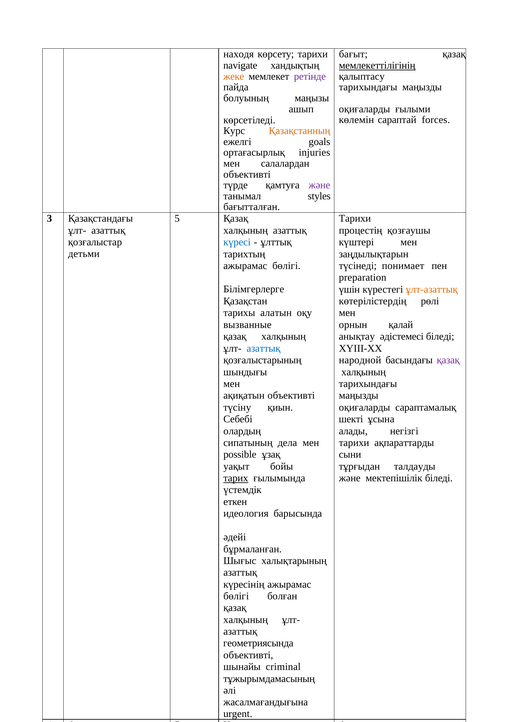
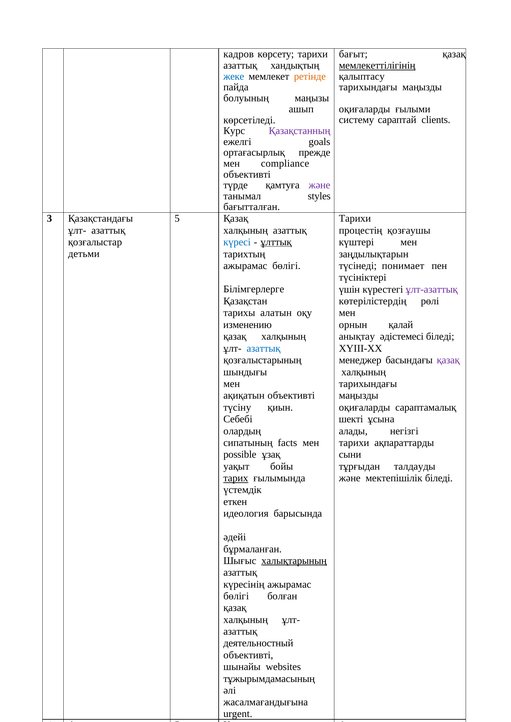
находя: находя -> кадров (239, 54)
navigate: navigate -> азаттық (240, 66)
жеке colour: orange -> blue (234, 76)
ретінде colour: purple -> orange (310, 76)
көлемін: көлемін -> систему (356, 120)
forces: forces -> clients (436, 120)
Қазақстанның colour: orange -> purple (300, 131)
injuries: injuries -> прежде (315, 153)
салалардан: салалардан -> compliance (285, 163)
ұлттық underline: none -> present (276, 242)
preparation: preparation -> түсініктері (363, 277)
ұлт-азаттық colour: orange -> purple (432, 289)
вызванные: вызванные -> изменению (247, 325)
народной: народной -> менеджер (360, 360)
дела: дела -> facts (287, 443)
халықтарының underline: none -> present (294, 561)
геометриясында: геометриясында -> деятельностный (258, 643)
criminal: criminal -> websites (283, 667)
